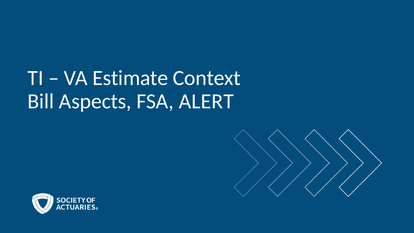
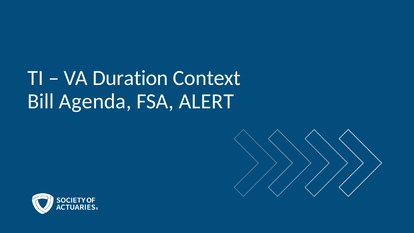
Estimate: Estimate -> Duration (130, 78)
Aspects: Aspects -> Agenda (95, 101)
